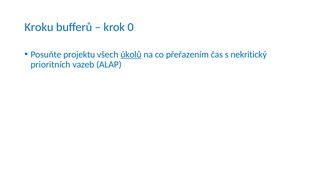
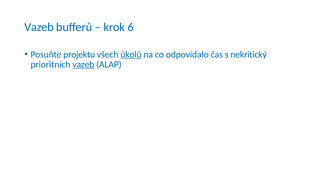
Kroku: Kroku -> Vazeb (39, 27)
0: 0 -> 6 (131, 27)
přeřazením: přeřazením -> odpovídalo (187, 54)
vazeb underline: none -> present (83, 65)
